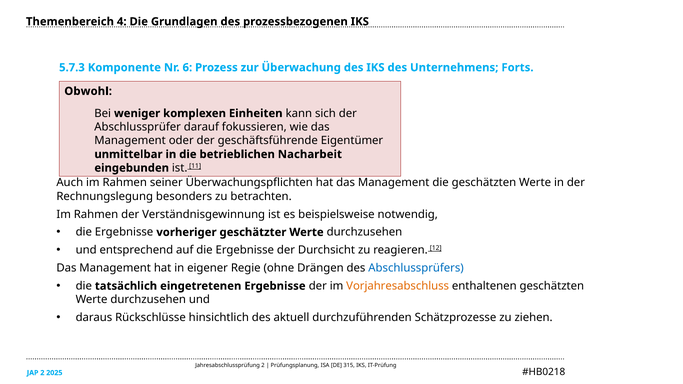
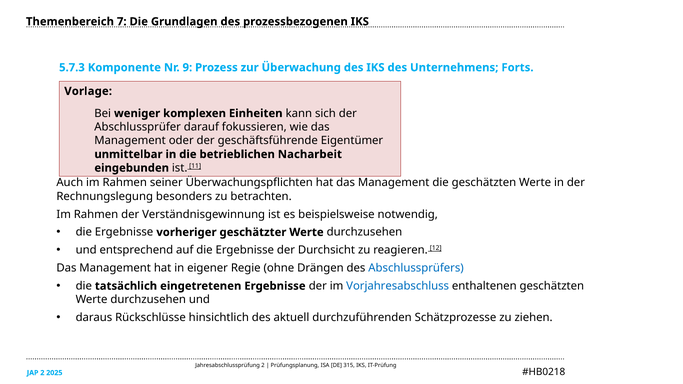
4: 4 -> 7 (122, 22)
6: 6 -> 9 (187, 68)
Obwohl: Obwohl -> Vorlage (88, 91)
Vorjahresabschluss colour: orange -> blue (398, 286)
